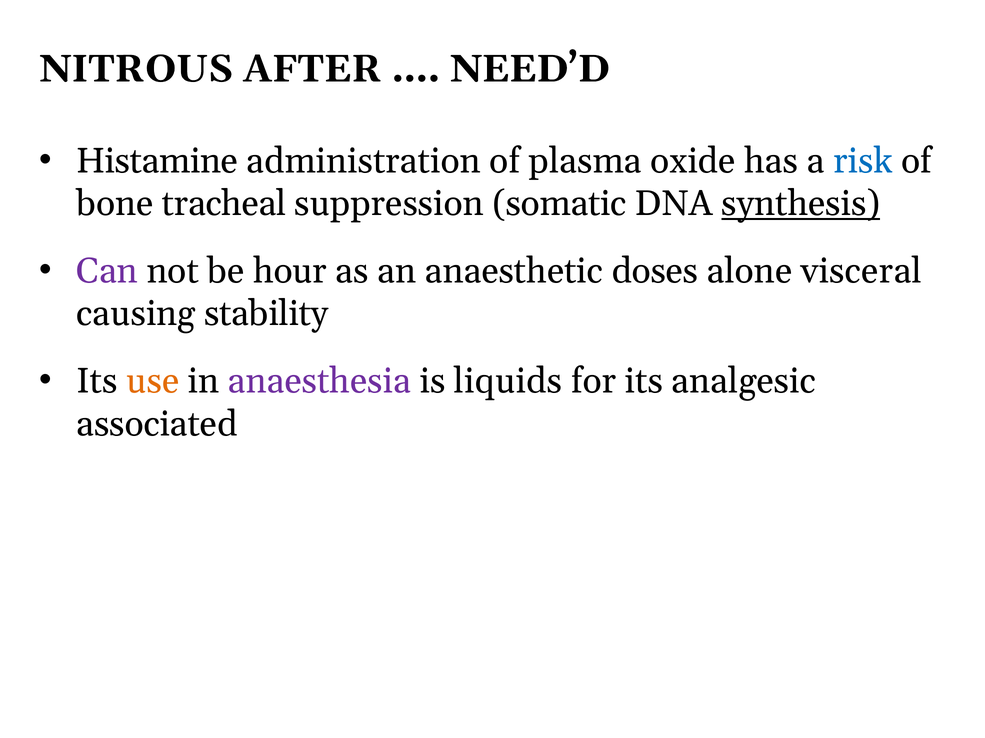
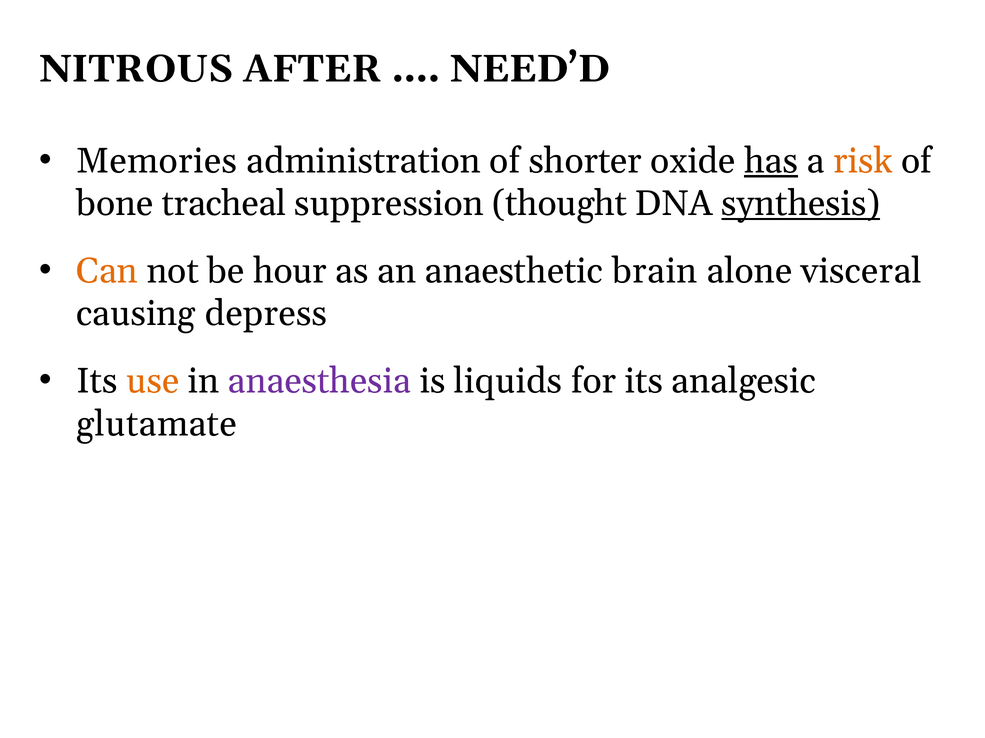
Histamine: Histamine -> Memories (157, 161)
plasma: plasma -> shorter (585, 161)
has underline: none -> present (771, 161)
risk colour: blue -> orange (863, 161)
somatic: somatic -> thought (560, 204)
Can colour: purple -> orange (107, 271)
doses: doses -> brain (655, 271)
stability: stability -> depress (266, 314)
associated: associated -> glutamate (157, 424)
